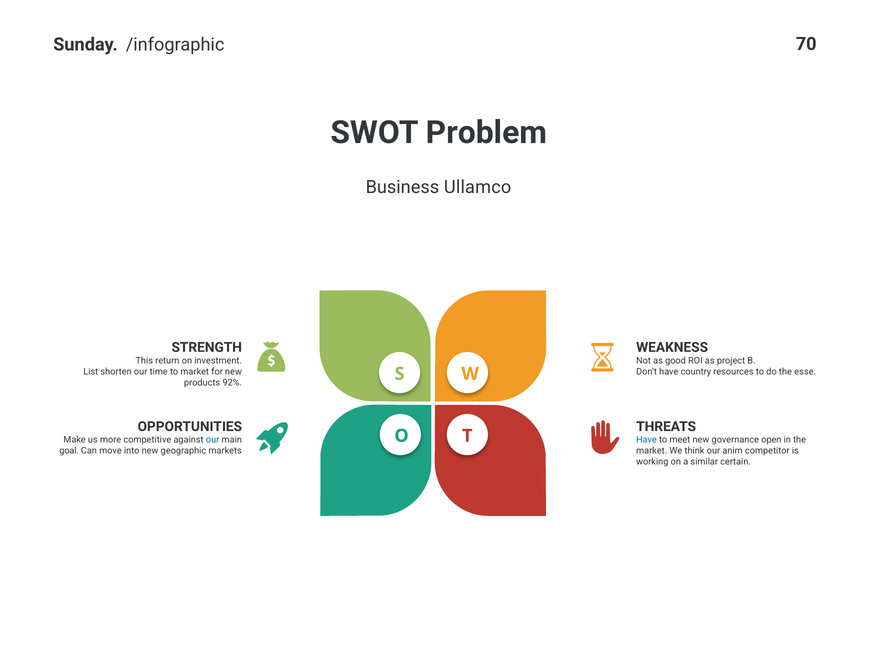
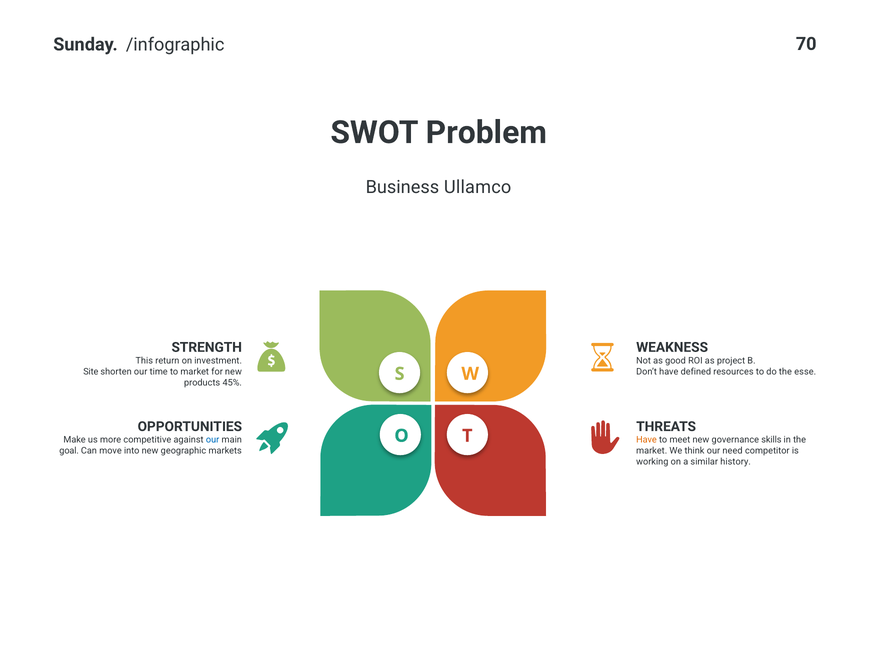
List: List -> Site (91, 372)
country: country -> defined (696, 372)
92%: 92% -> 45% (232, 383)
Have colour: blue -> orange (647, 440)
open: open -> skills (771, 440)
anim: anim -> need (733, 451)
certain: certain -> history (736, 462)
